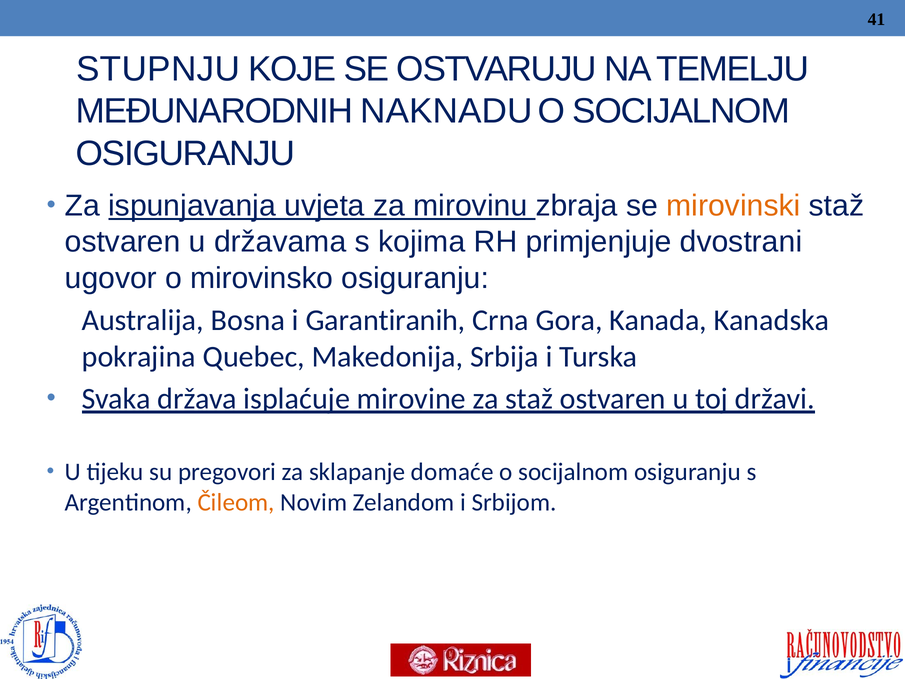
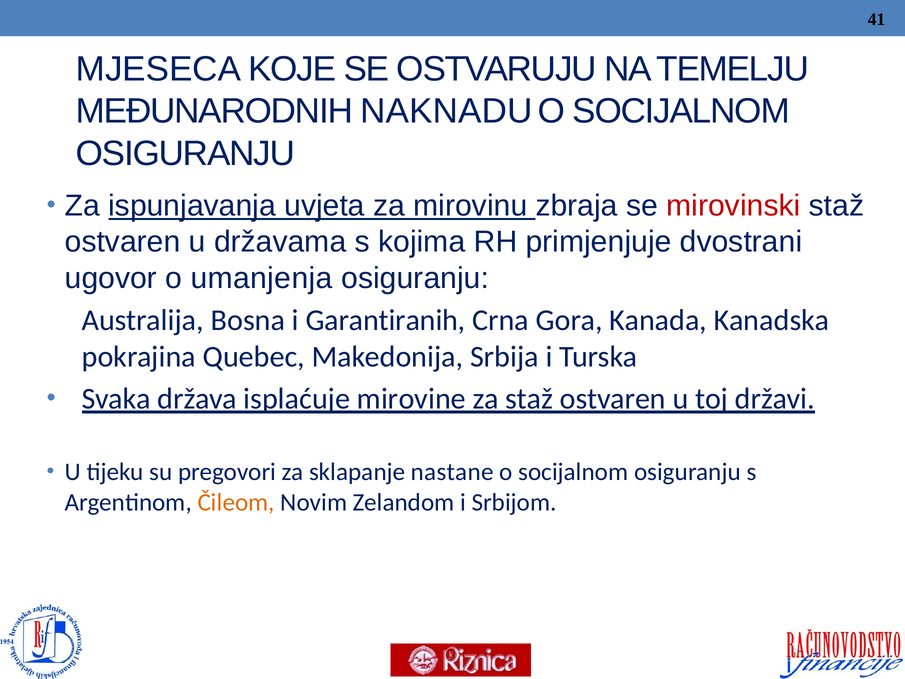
STUPNJU: STUPNJU -> MJESECA (158, 69)
mirovinski colour: orange -> red (733, 206)
mirovinsko: mirovinsko -> umanjenja (262, 278)
domaće: domaće -> nastane (452, 472)
